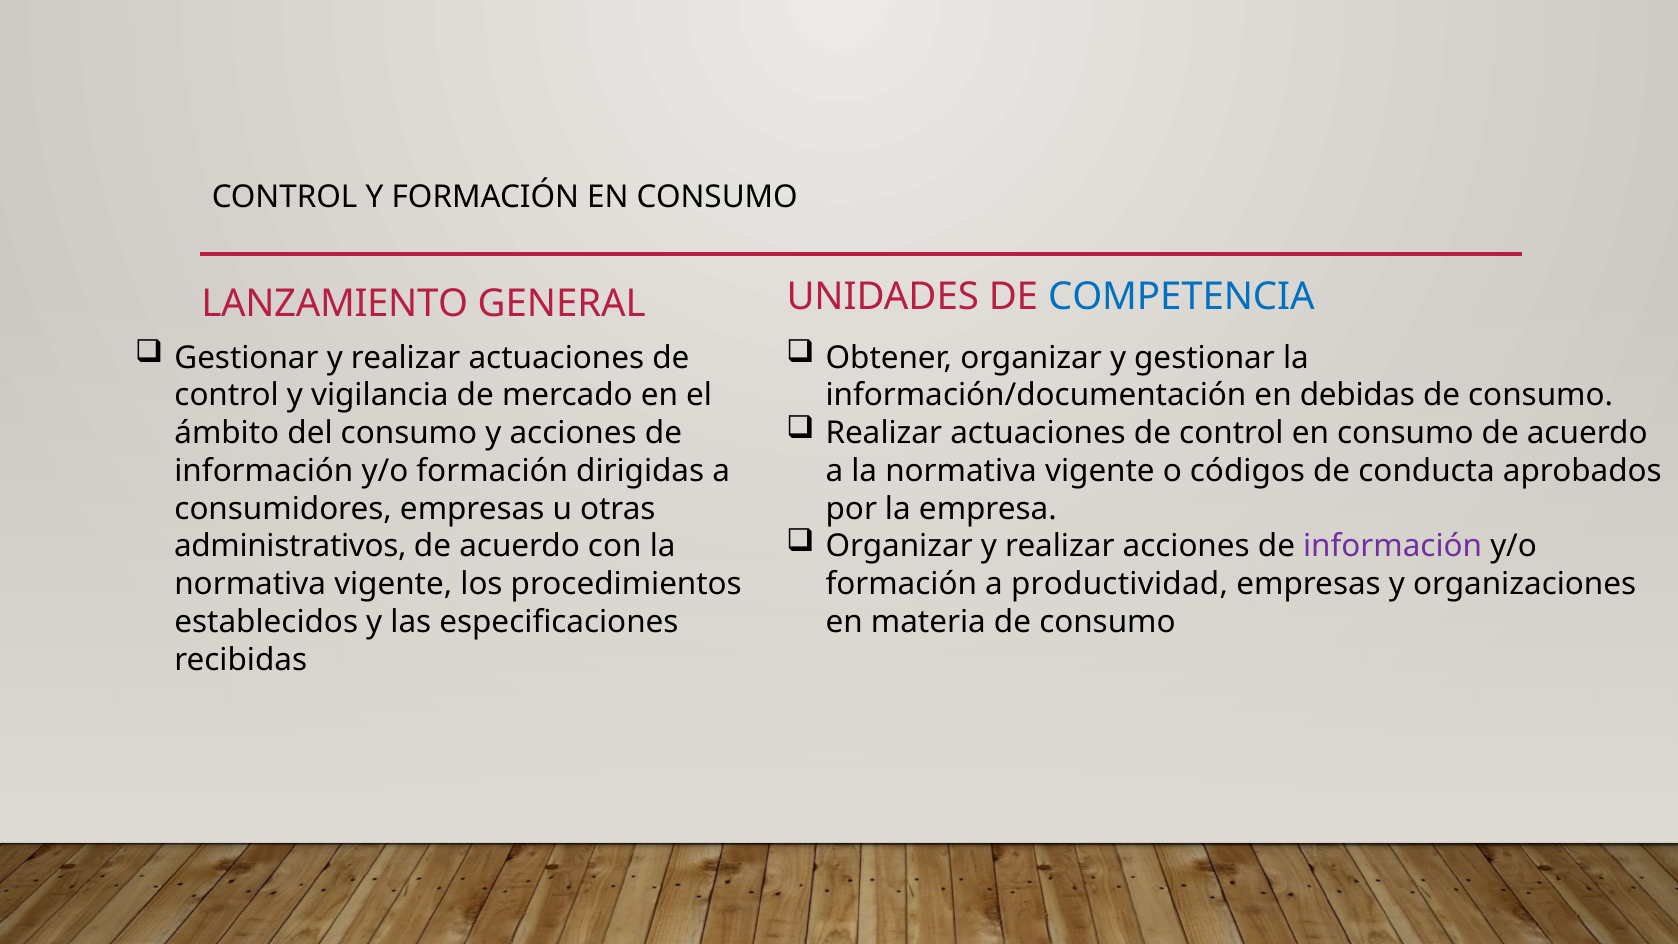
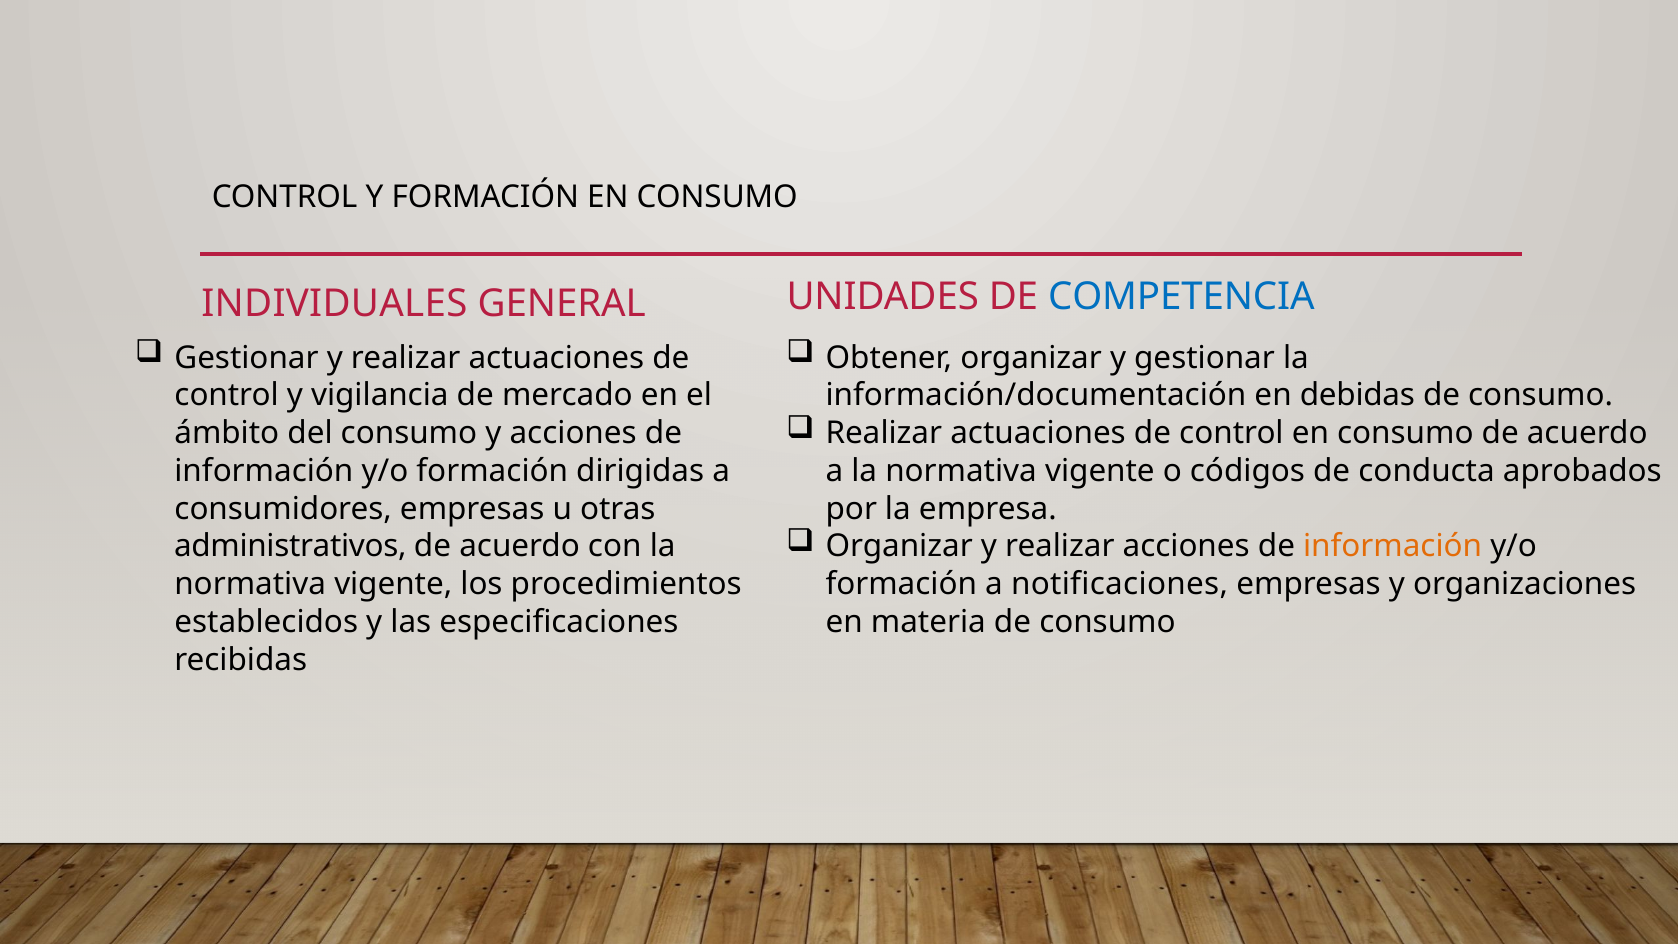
LANZAMIENTO: LANZAMIENTO -> INDIVIDUALES (334, 304)
información colour: purple -> orange (1393, 546)
productividad: productividad -> notificaciones (1120, 584)
